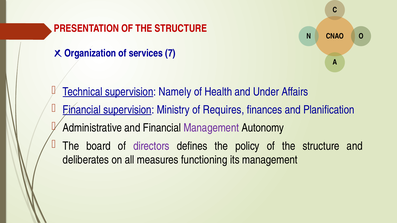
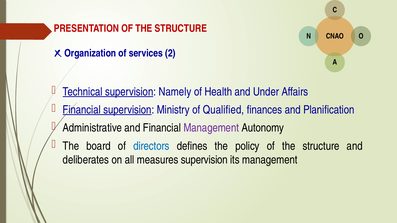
7: 7 -> 2 (170, 53)
Requires: Requires -> Qualified (223, 110)
directors colour: purple -> blue (151, 146)
measures functioning: functioning -> supervision (204, 160)
